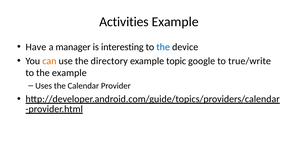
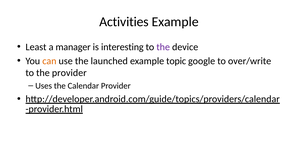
Have: Have -> Least (36, 47)
the colour: blue -> purple (163, 47)
directory: directory -> launched (109, 61)
true/write: true/write -> over/write (250, 61)
the example: example -> provider (69, 73)
